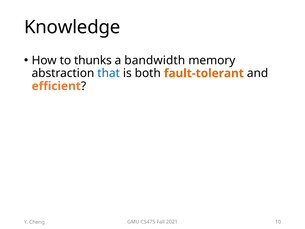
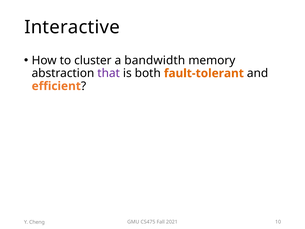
Knowledge: Knowledge -> Interactive (72, 27)
thunks: thunks -> cluster (93, 60)
that colour: blue -> purple (109, 73)
